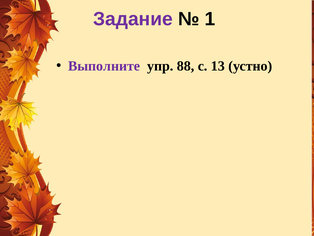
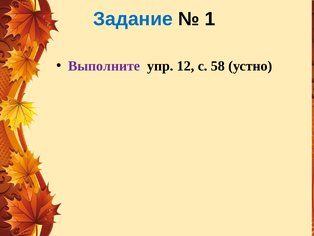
Задание colour: purple -> blue (133, 19)
88: 88 -> 12 (186, 66)
13: 13 -> 58 (218, 66)
